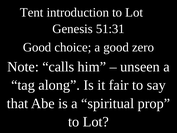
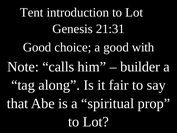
51:31: 51:31 -> 21:31 (110, 29)
zero: zero -> with (143, 47)
unseen: unseen -> builder (140, 67)
